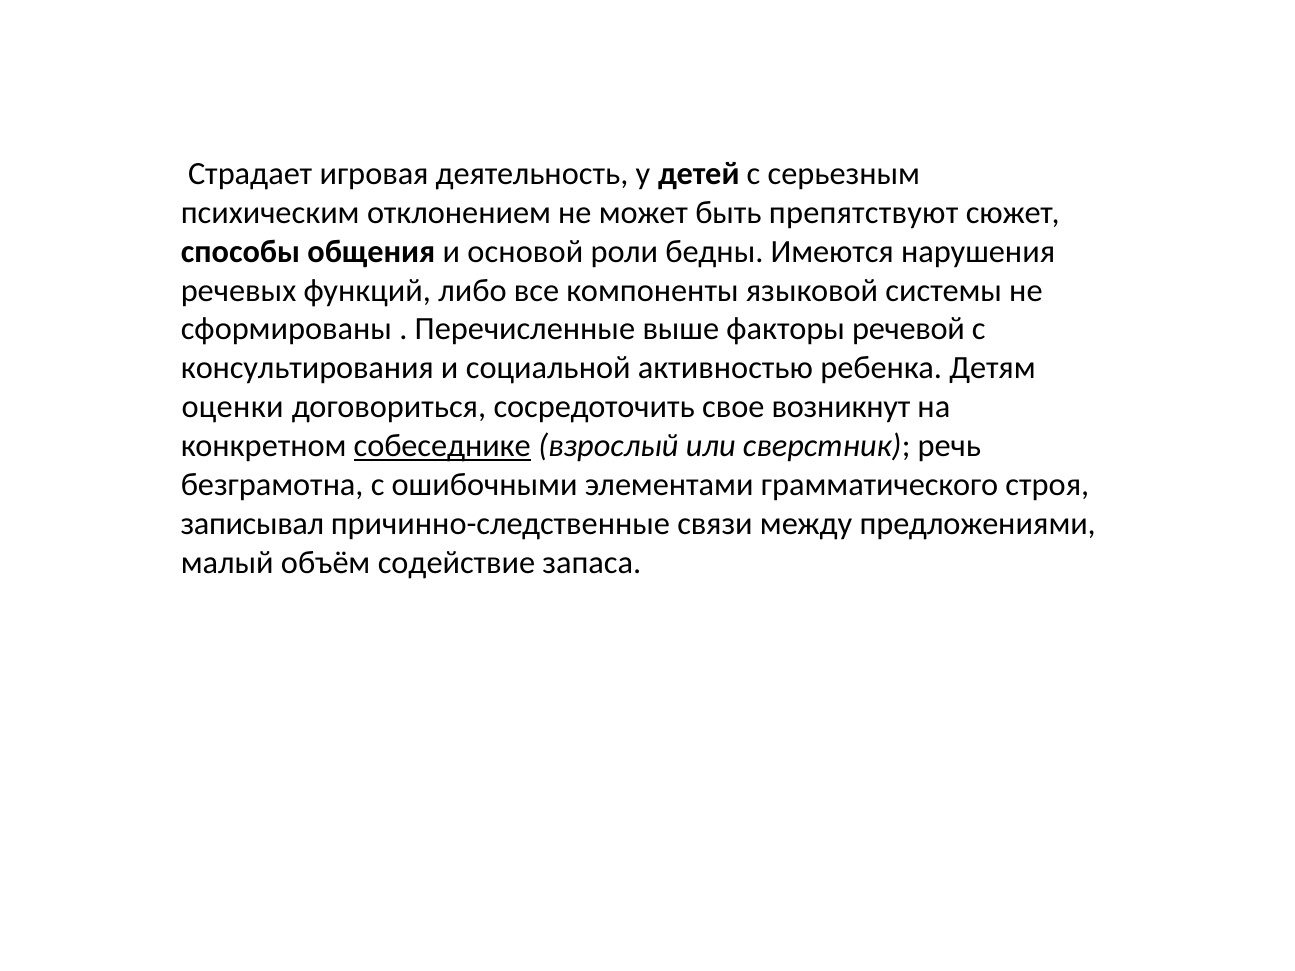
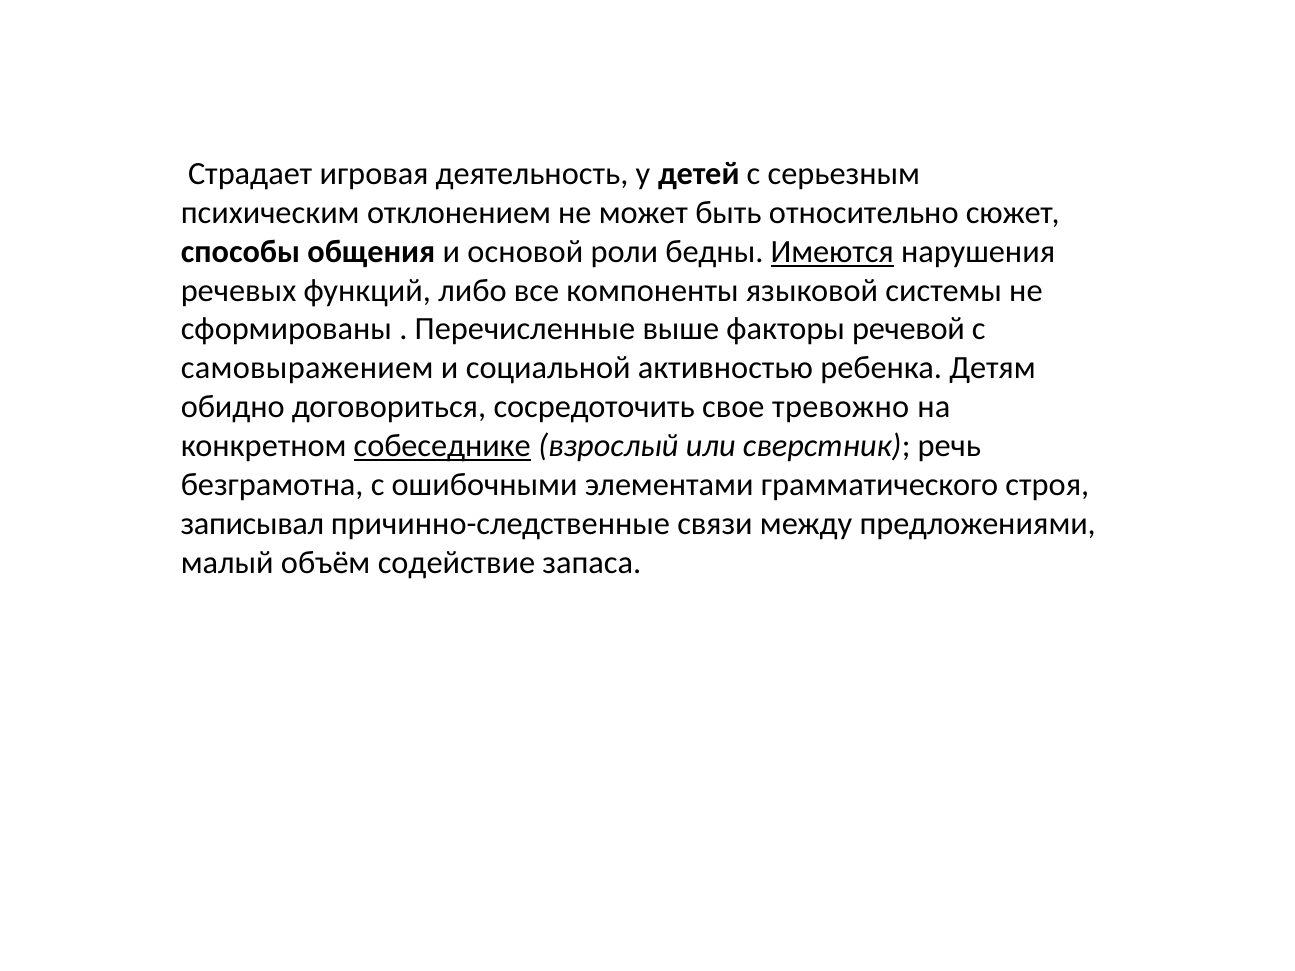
препятствуют: препятствуют -> относительно (864, 213)
Имеются underline: none -> present (832, 252)
консультирования: консультирования -> самовыражением (307, 368)
оценки: оценки -> обидно (233, 407)
возникнут: возникнут -> тревожно (841, 407)
